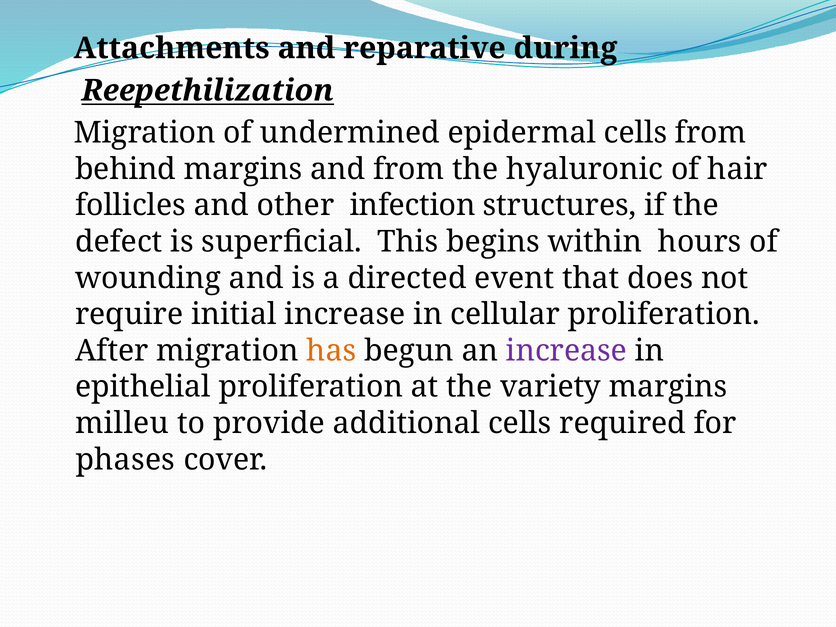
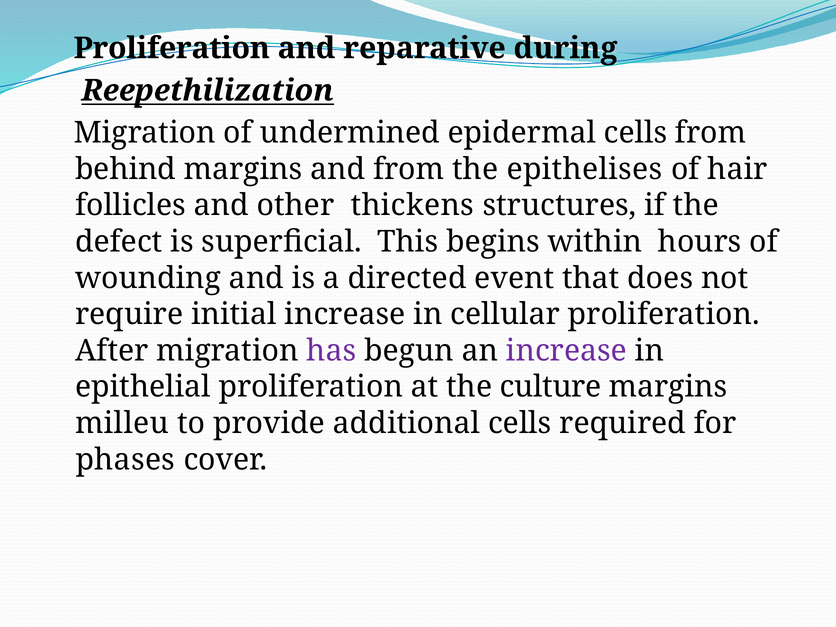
Attachments: Attachments -> Proliferation (172, 48)
hyaluronic: hyaluronic -> epithelises (584, 169)
infection: infection -> thickens (412, 205)
has colour: orange -> purple (331, 351)
variety: variety -> culture (551, 387)
